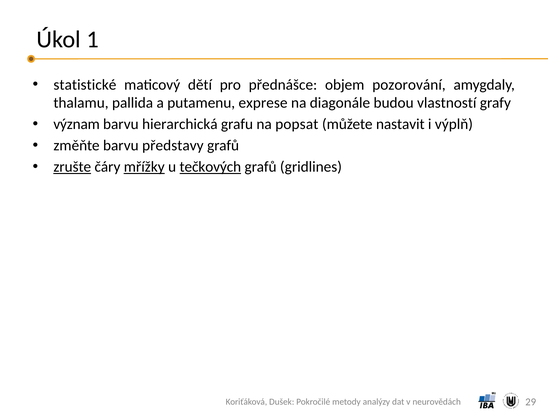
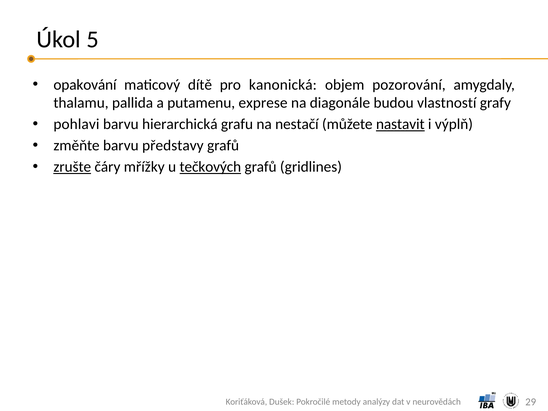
1: 1 -> 5 (93, 39)
statistické: statistické -> opakování (85, 85)
dětí: dětí -> dítě (200, 85)
přednášce: přednášce -> kanonická (283, 85)
význam: význam -> pohlavi (76, 124)
popsat: popsat -> nestačí (297, 124)
nastavit underline: none -> present (400, 124)
mřížky underline: present -> none (144, 167)
